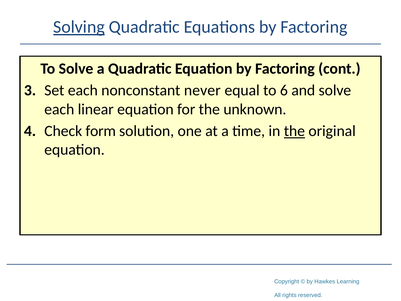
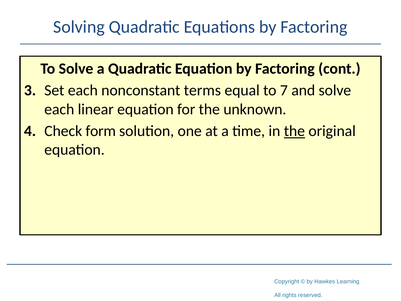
Solving underline: present -> none (79, 27)
never: never -> terms (202, 90)
6: 6 -> 7 (284, 90)
